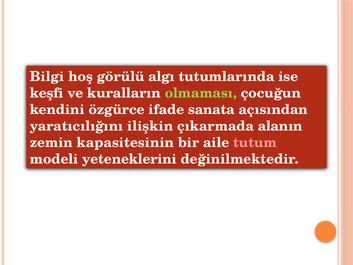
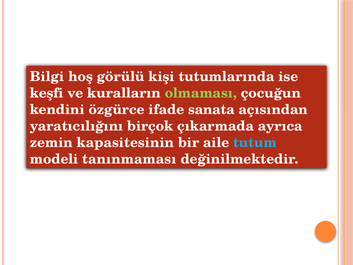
algı: algı -> kişi (162, 77)
ilişkin: ilişkin -> birçok (150, 126)
alanın: alanın -> ayrıca (280, 126)
tutum colour: pink -> light blue (255, 143)
yeteneklerini: yeteneklerini -> tanınmaması (129, 159)
